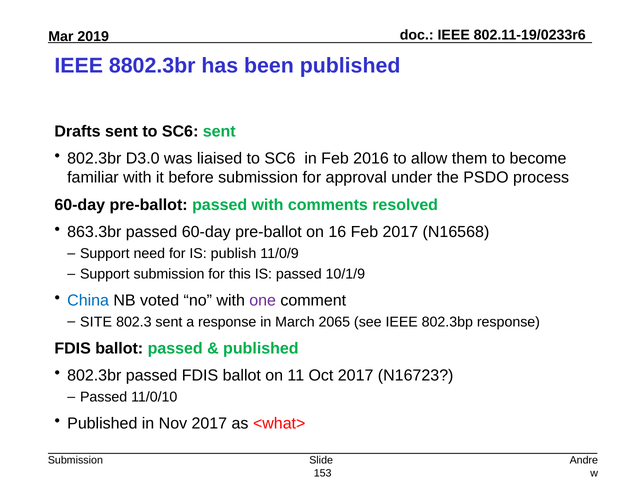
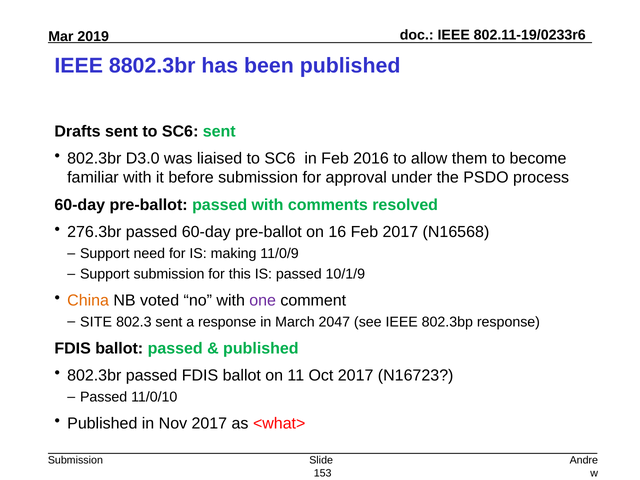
863.3br: 863.3br -> 276.3br (94, 232)
publish: publish -> making (234, 254)
China colour: blue -> orange (88, 301)
2065: 2065 -> 2047 (334, 322)
